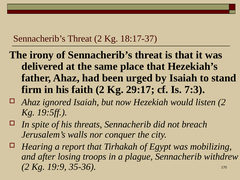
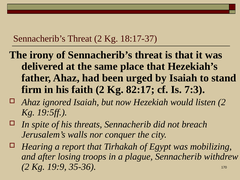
29:17: 29:17 -> 82:17 (140, 89)
